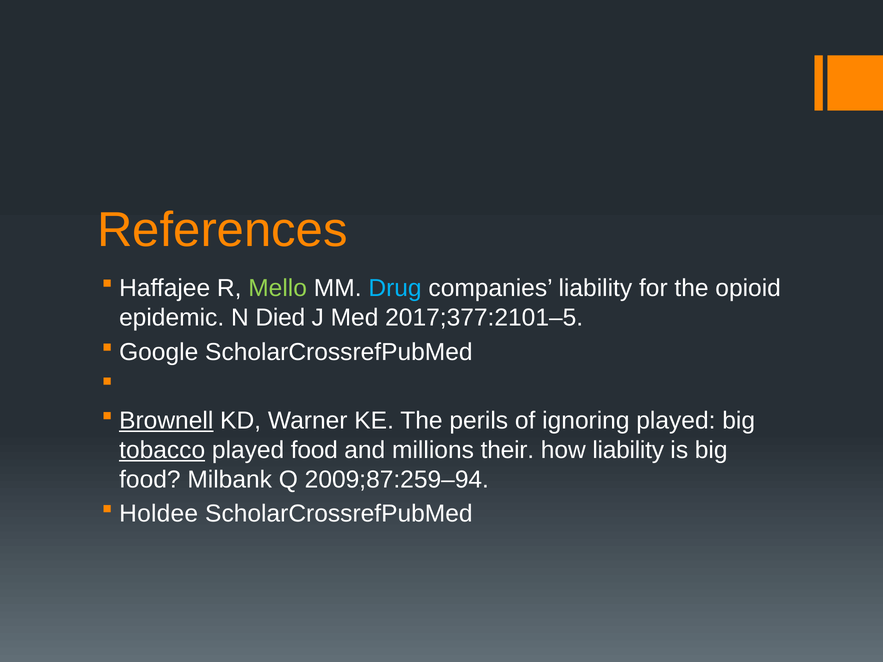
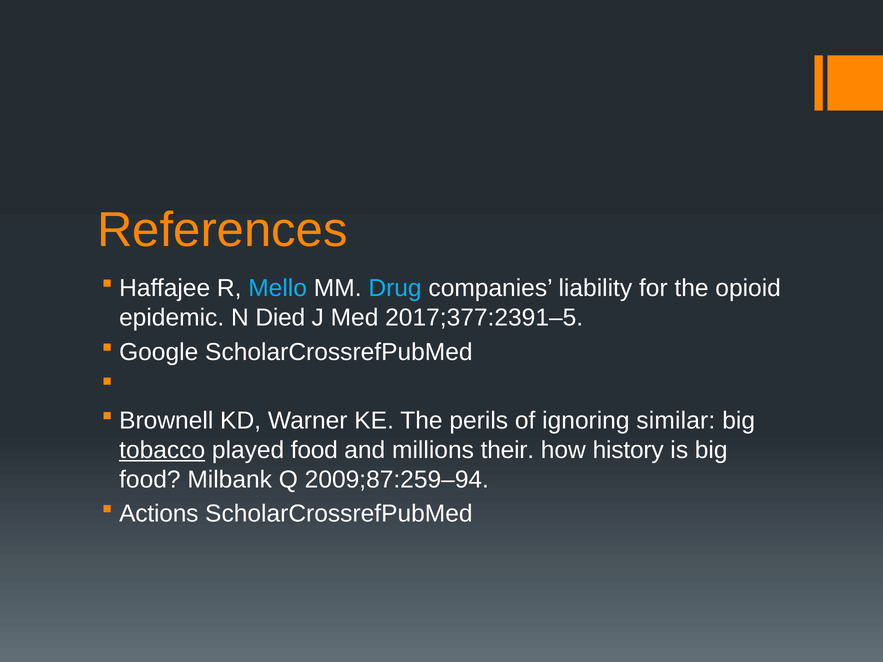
Mello colour: light green -> light blue (278, 288)
2017;377:2101–5: 2017;377:2101–5 -> 2017;377:2391–5 (484, 318)
Brownell underline: present -> none (166, 421)
ignoring played: played -> similar (676, 421)
how liability: liability -> history (628, 450)
Holdee: Holdee -> Actions (159, 514)
